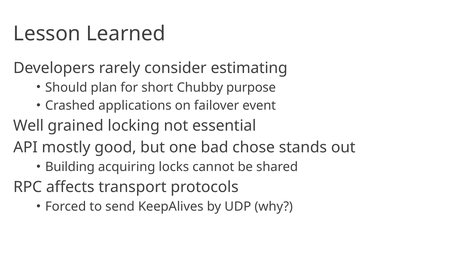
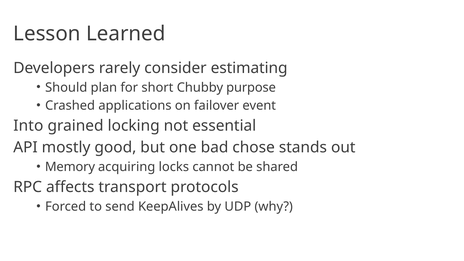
Well: Well -> Into (28, 126)
Building: Building -> Memory (70, 167)
